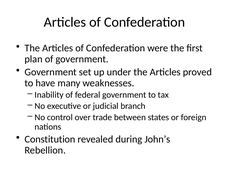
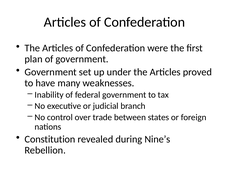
John’s: John’s -> Nine’s (157, 139)
